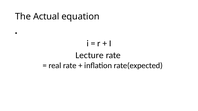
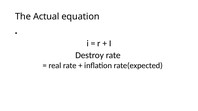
Lecture: Lecture -> Destroy (90, 55)
